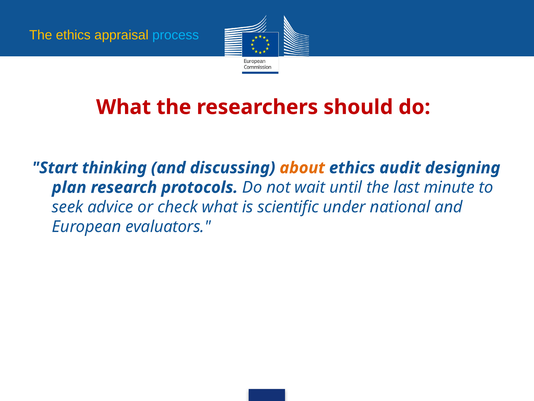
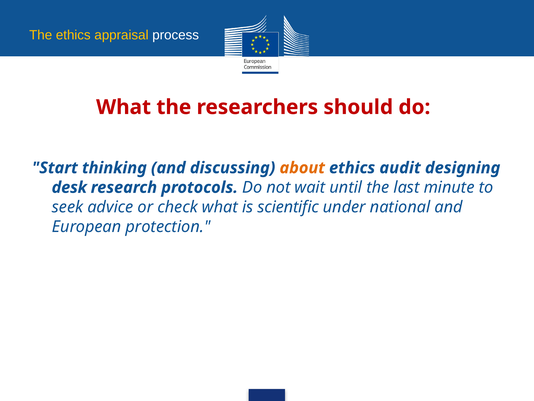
process colour: light blue -> white (176, 35)
plan: plan -> desk (69, 187)
evaluators: evaluators -> protection (168, 226)
